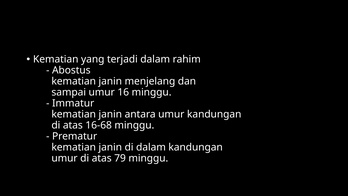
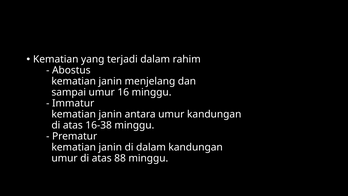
16-68: 16-68 -> 16-38 (99, 125)
79: 79 -> 88 (120, 158)
